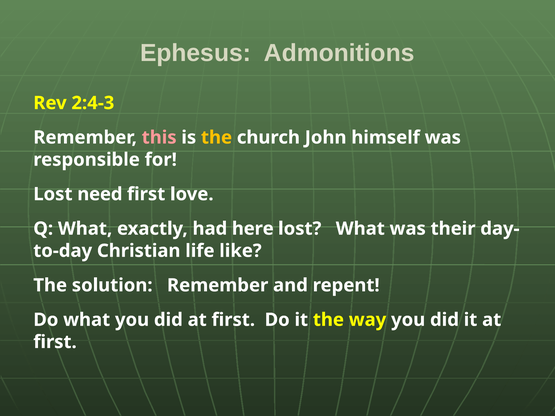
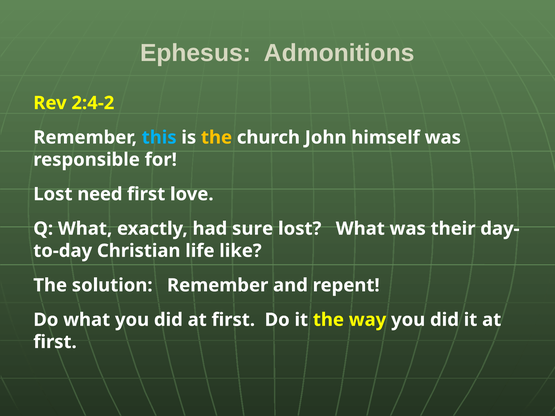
2:4-3: 2:4-3 -> 2:4-2 (93, 103)
this colour: pink -> light blue (159, 138)
here: here -> sure (253, 229)
